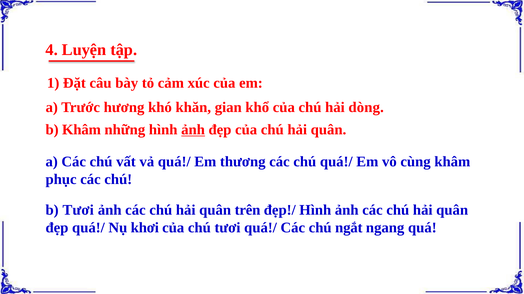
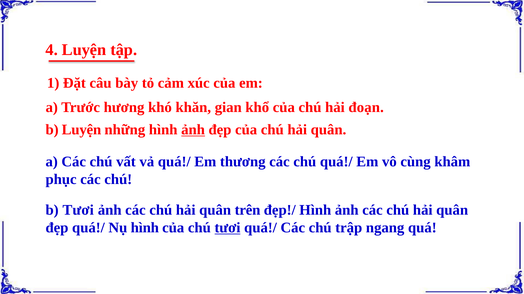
dòng: dòng -> đoạn (366, 108)
b Khâm: Khâm -> Luyện (81, 130)
Nụ khơi: khơi -> hình (145, 228)
tươi underline: none -> present (227, 228)
ngắt: ngắt -> trập (349, 228)
